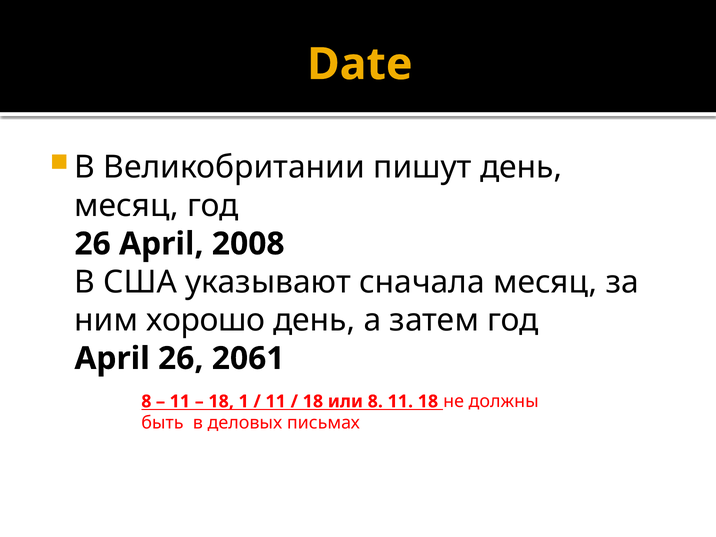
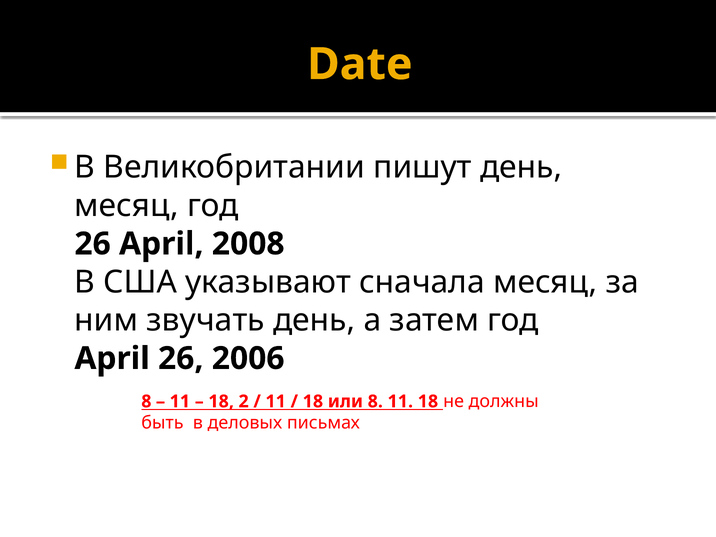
хорошо: хорошо -> звучать (206, 320)
2061: 2061 -> 2006 (248, 358)
1: 1 -> 2 (244, 401)
